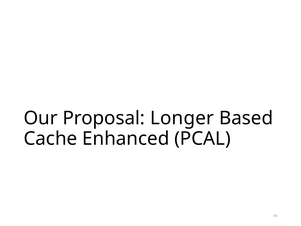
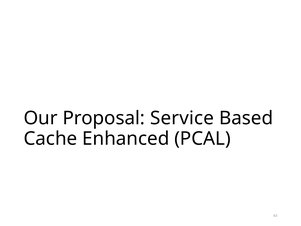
Longer: Longer -> Service (182, 118)
